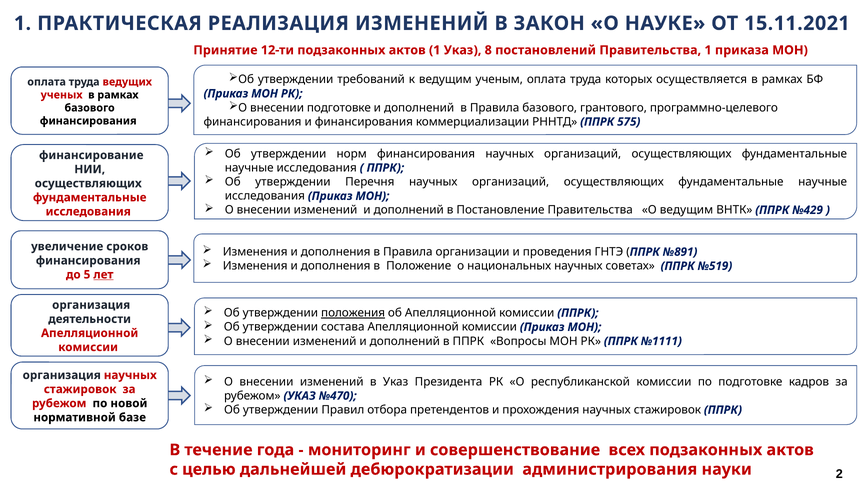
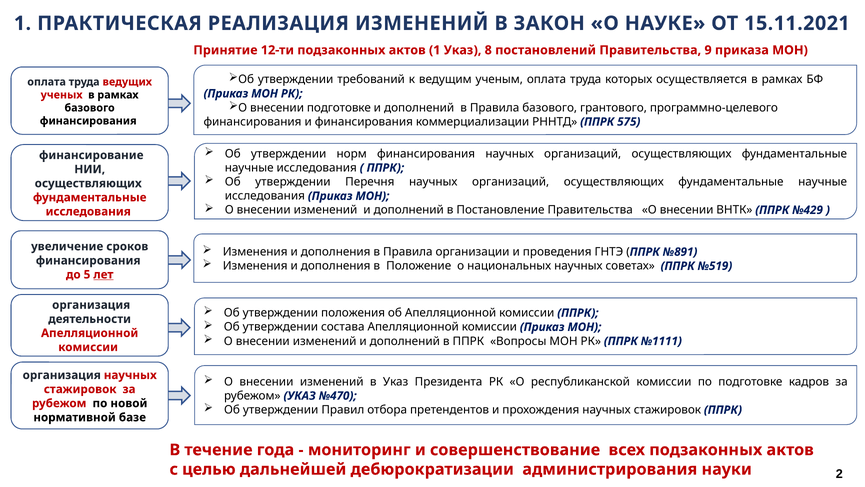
Правительства 1: 1 -> 9 (708, 50)
Правительства О ведущим: ведущим -> внесении (687, 210)
положения underline: present -> none (353, 313)
